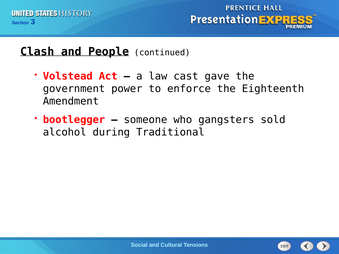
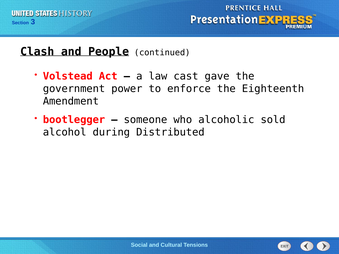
gangsters: gangsters -> alcoholic (226, 120)
Traditional: Traditional -> Distributed (170, 132)
